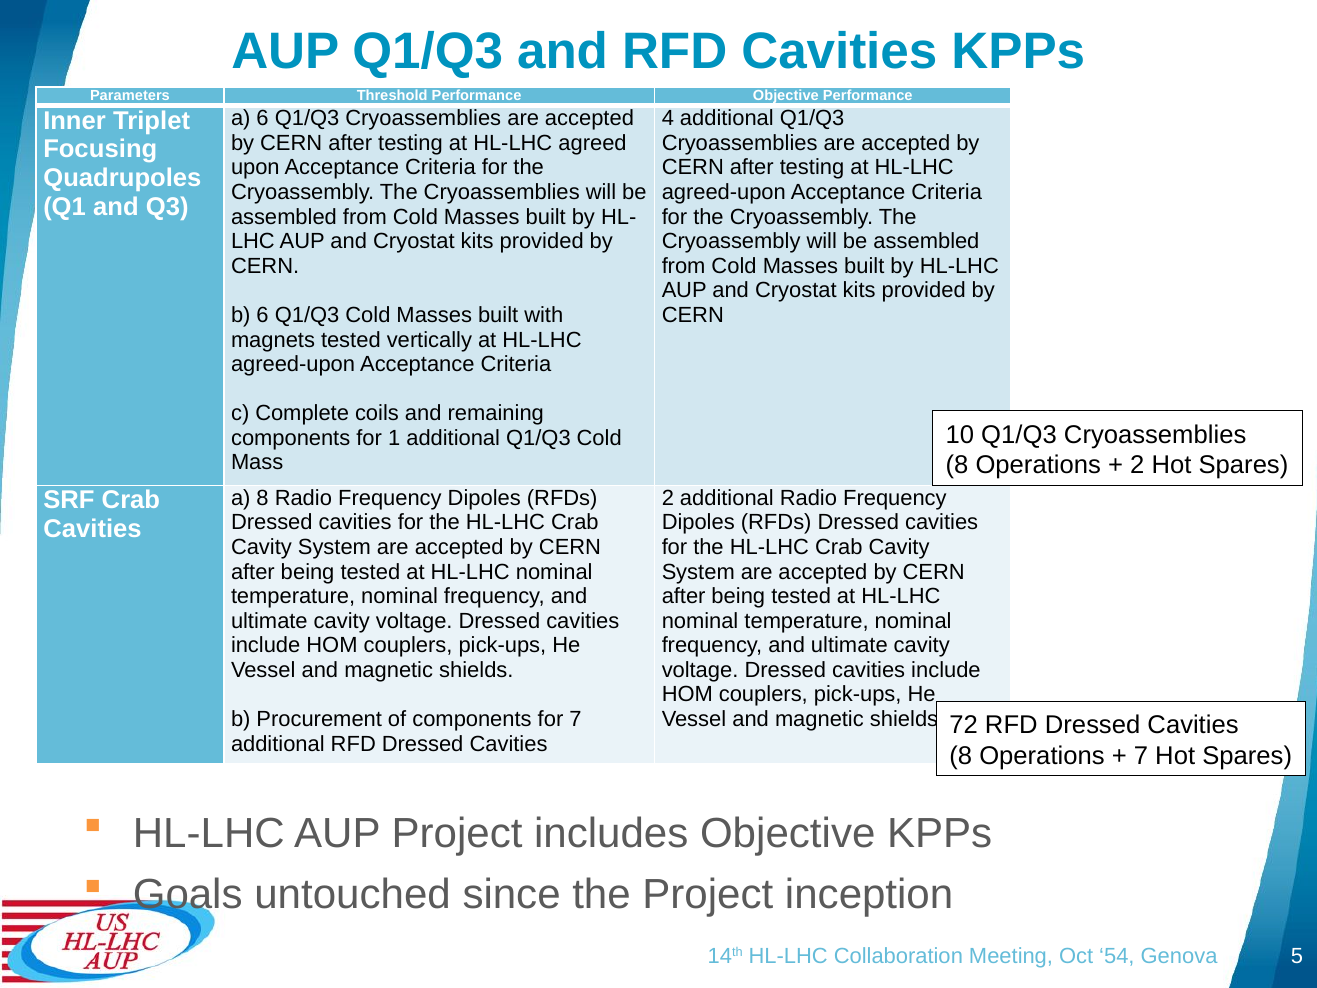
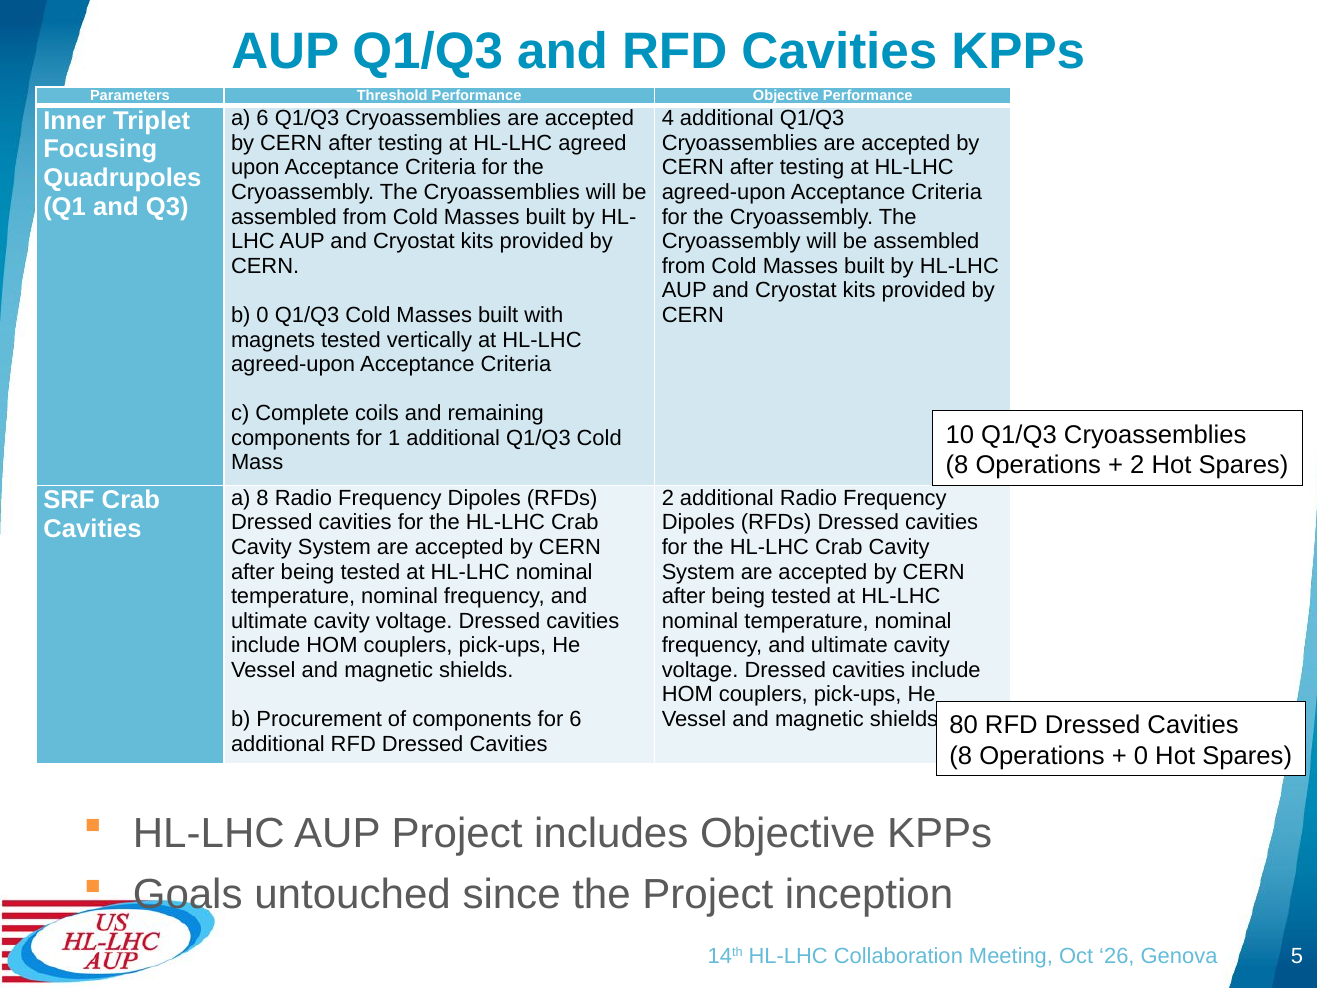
b 6: 6 -> 0 (263, 315)
for 7: 7 -> 6 (576, 719)
72: 72 -> 80 (964, 725)
7: 7 -> 0 (1141, 756)
54: 54 -> 26 (1117, 956)
